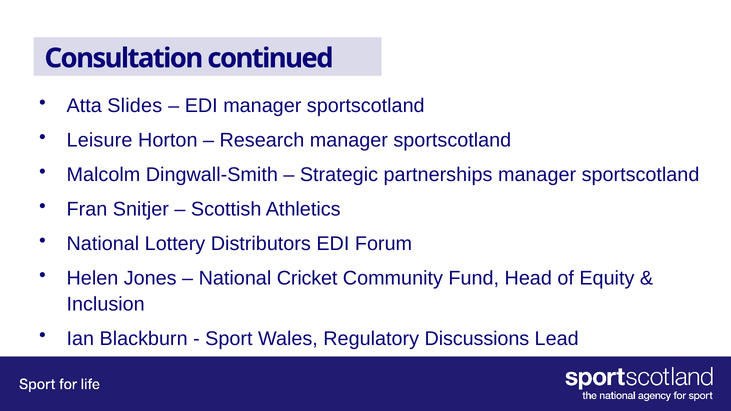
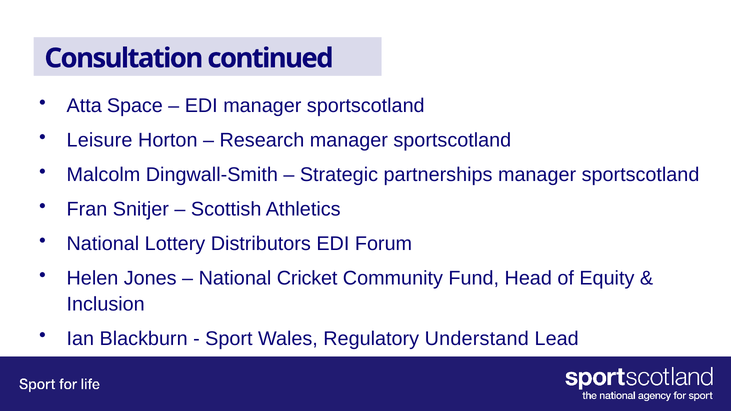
Slides: Slides -> Space (135, 106)
Discussions: Discussions -> Understand (477, 339)
